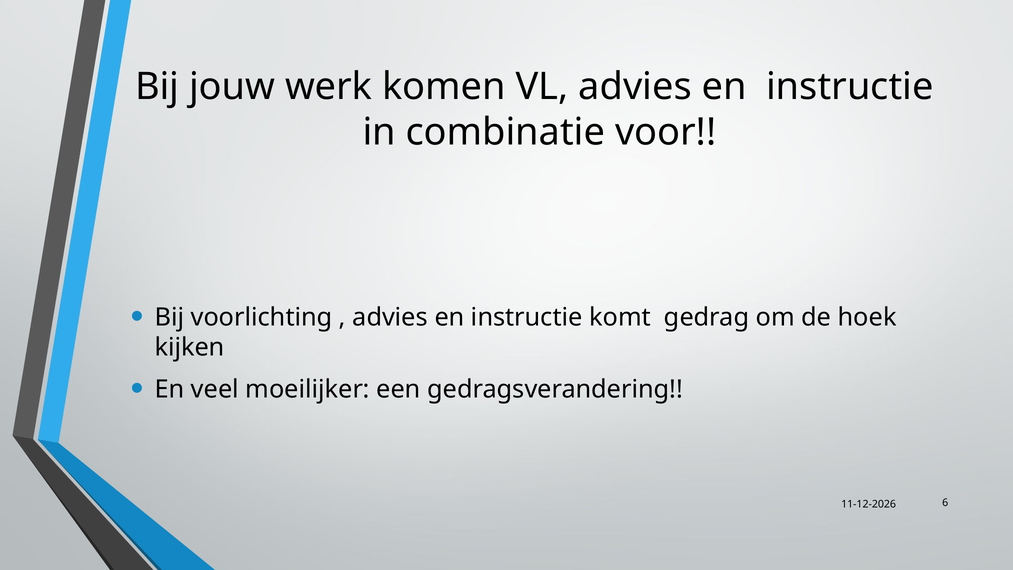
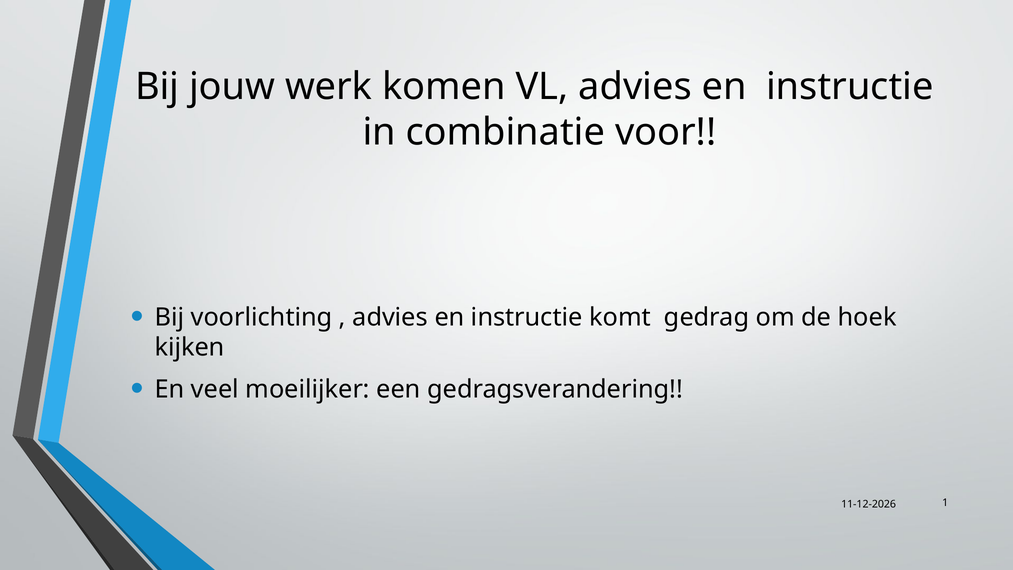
6: 6 -> 1 (945, 503)
